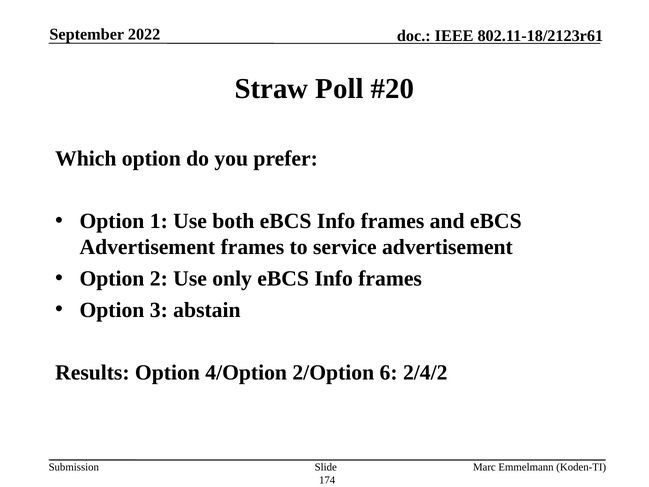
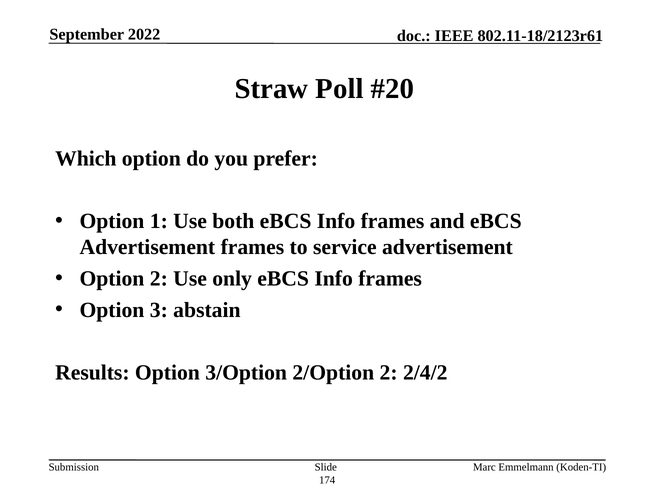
4/Option: 4/Option -> 3/Option (246, 373)
2/Option 6: 6 -> 2 (389, 373)
